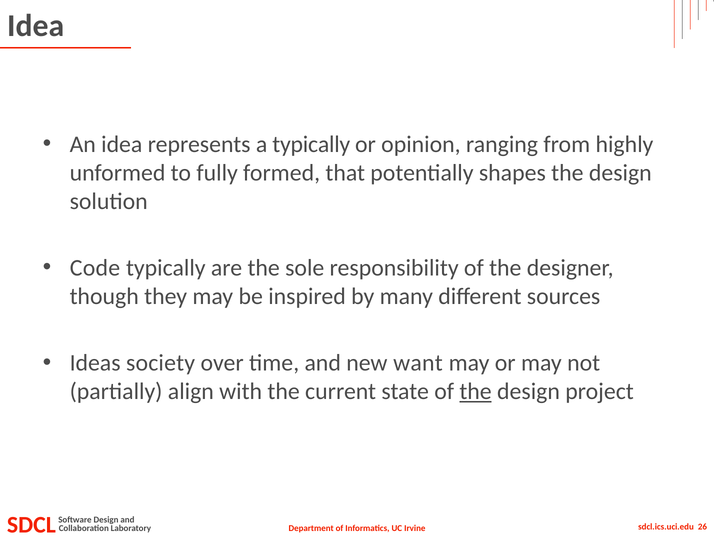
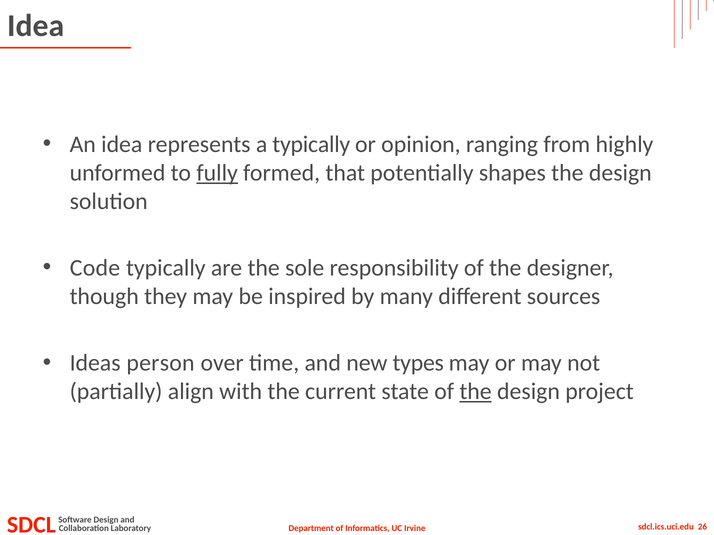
fully underline: none -> present (217, 173)
society: society -> person (161, 363)
want: want -> types (418, 363)
